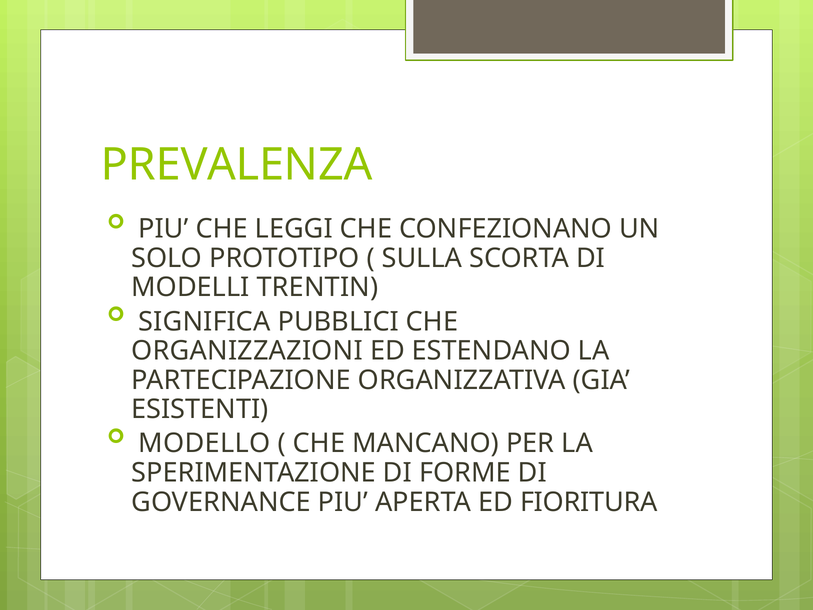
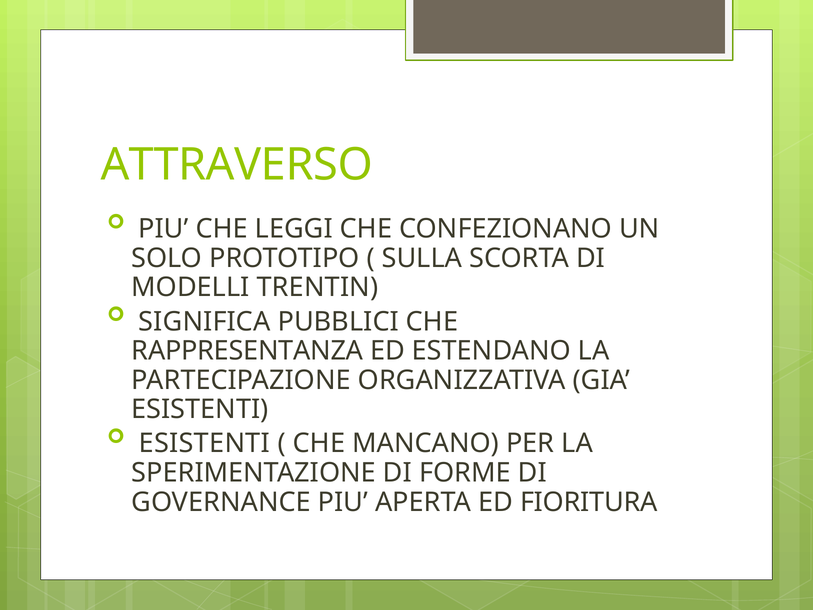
PREVALENZA: PREVALENZA -> ATTRAVERSO (237, 165)
ORGANIZZAZIONI: ORGANIZZAZIONI -> RAPPRESENTANZA (247, 351)
MODELLO: MODELLO -> ESISTENTI (204, 443)
